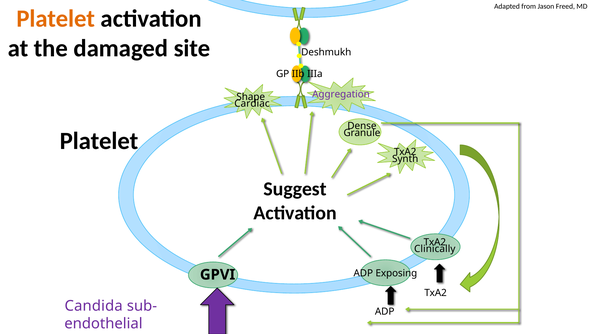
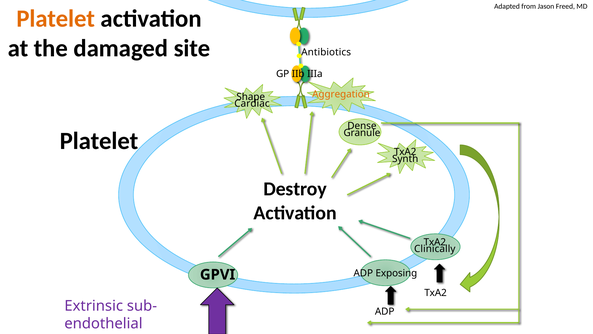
Deshmukh: Deshmukh -> Antibiotics (326, 52)
Aggregation colour: purple -> orange (341, 94)
Suggest: Suggest -> Destroy (295, 189)
Candida: Candida -> Extrinsic (94, 305)
